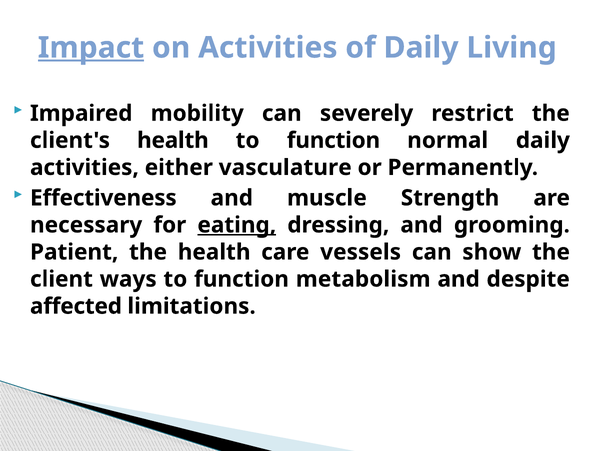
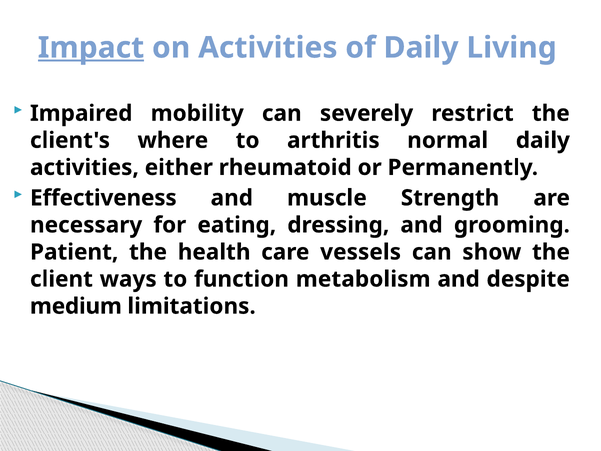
client's health: health -> where (173, 140)
function: function -> arthritis (333, 140)
vasculature: vasculature -> rheumatoid (285, 167)
eating underline: present -> none (237, 225)
affected: affected -> medium (76, 306)
